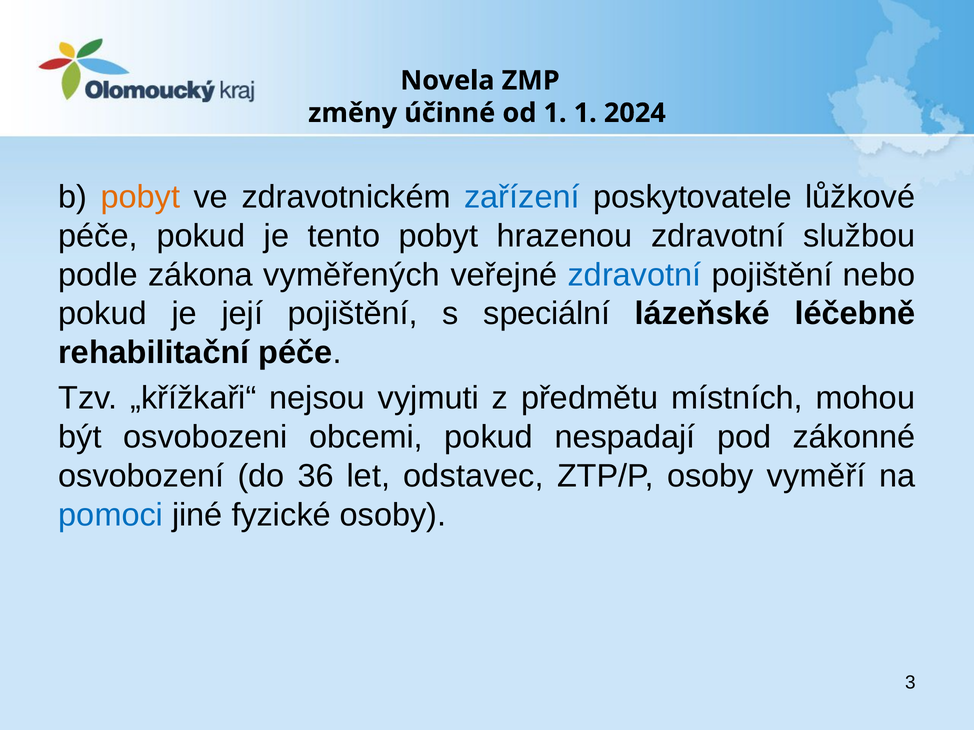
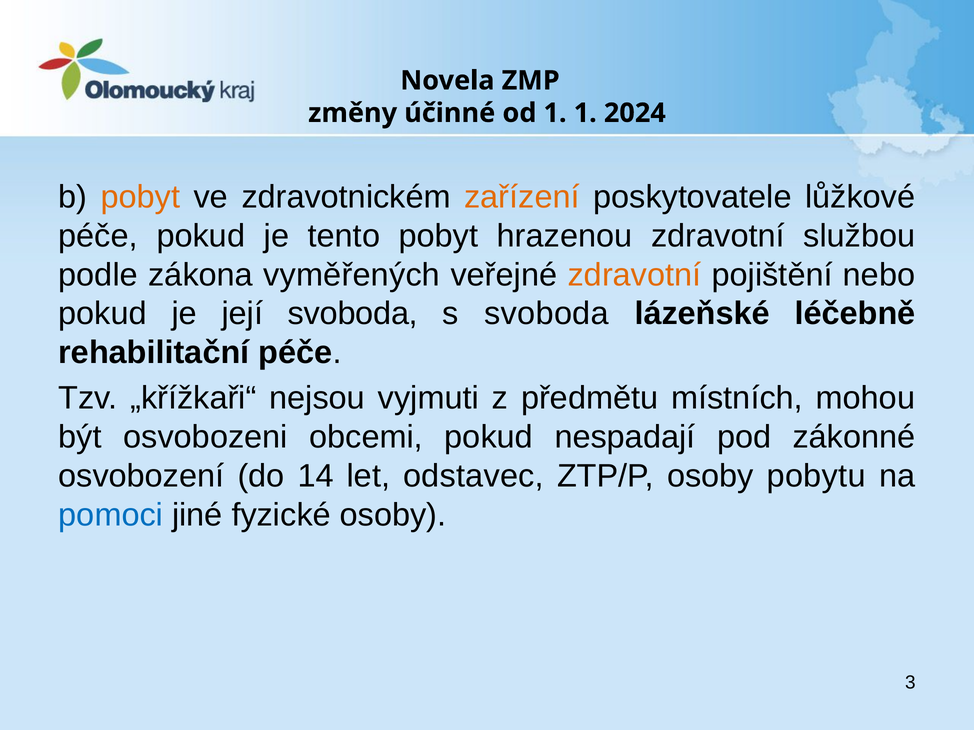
zařízení colour: blue -> orange (522, 197)
zdravotní colour: blue -> orange (635, 275)
její pojištění: pojištění -> svoboda (353, 314)
s speciální: speciální -> svoboda (546, 314)
36: 36 -> 14 (316, 476)
vyměří: vyměří -> pobytu (816, 476)
